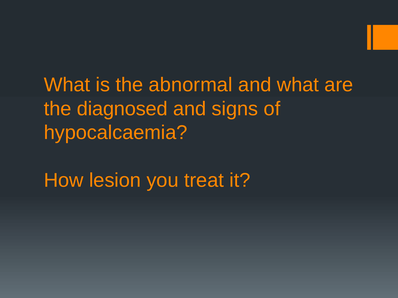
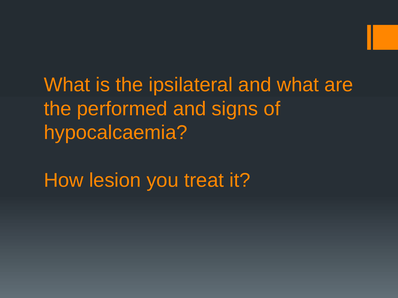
abnormal: abnormal -> ipsilateral (191, 85)
diagnosed: diagnosed -> performed (122, 109)
